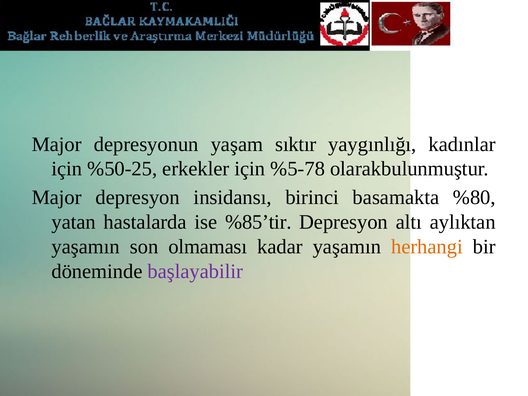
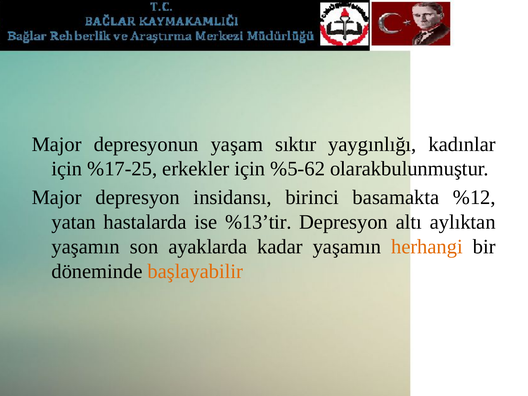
%50-25: %50-25 -> %17-25 (122, 169)
%5-78: %5-78 -> %5-62 (298, 169)
%80: %80 -> %12 (474, 198)
%85’tir: %85’tir -> %13’tir (258, 222)
olmaması: olmaması -> ayaklarda (208, 247)
başlayabilir colour: purple -> orange (195, 271)
